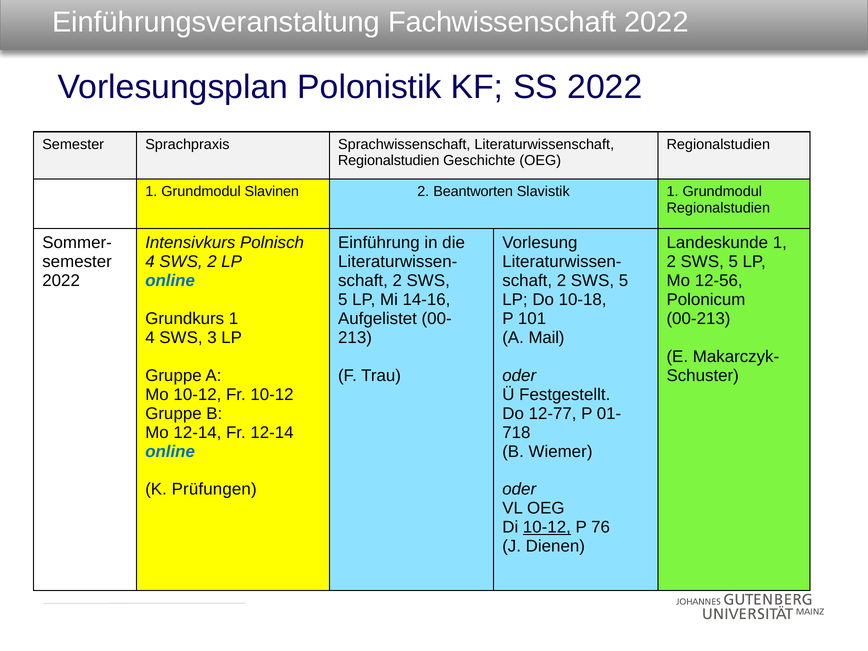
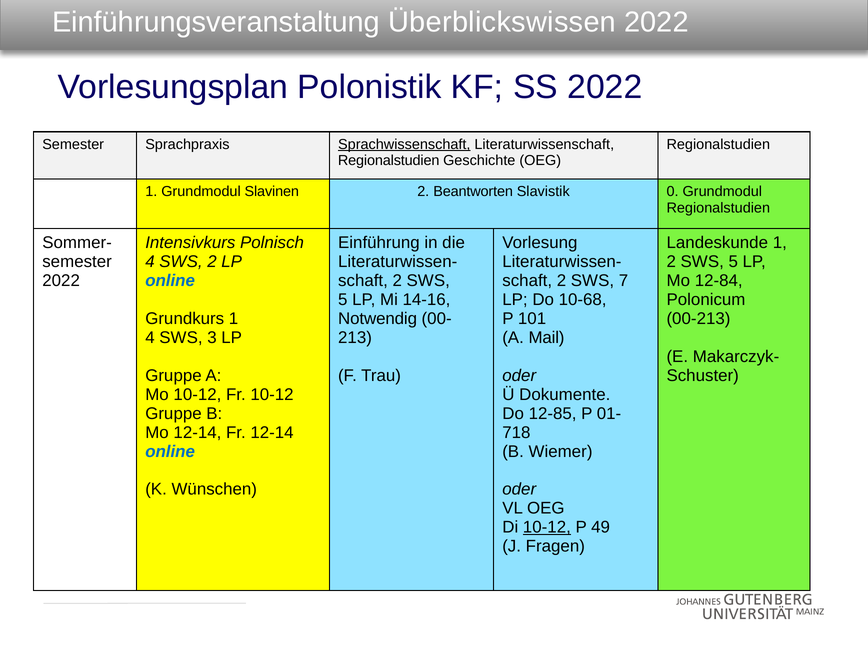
Fachwissenschaft: Fachwissenschaft -> Überblickswissen (502, 22)
Sprachwissenschaft underline: none -> present (404, 144)
Slavistik 1: 1 -> 0 (673, 192)
5: 5 -> 7 (623, 281)
12-56: 12-56 -> 12-84 (719, 281)
10-18: 10-18 -> 10-68 (583, 300)
Aufgelistet: Aufgelistet -> Notwendig (378, 319)
Festgestellt: Festgestellt -> Dokumente (565, 395)
12-77: 12-77 -> 12-85 (553, 414)
Prüfungen: Prüfungen -> Wünschen (214, 489)
76: 76 -> 49 (601, 527)
Dienen: Dienen -> Fragen (555, 546)
